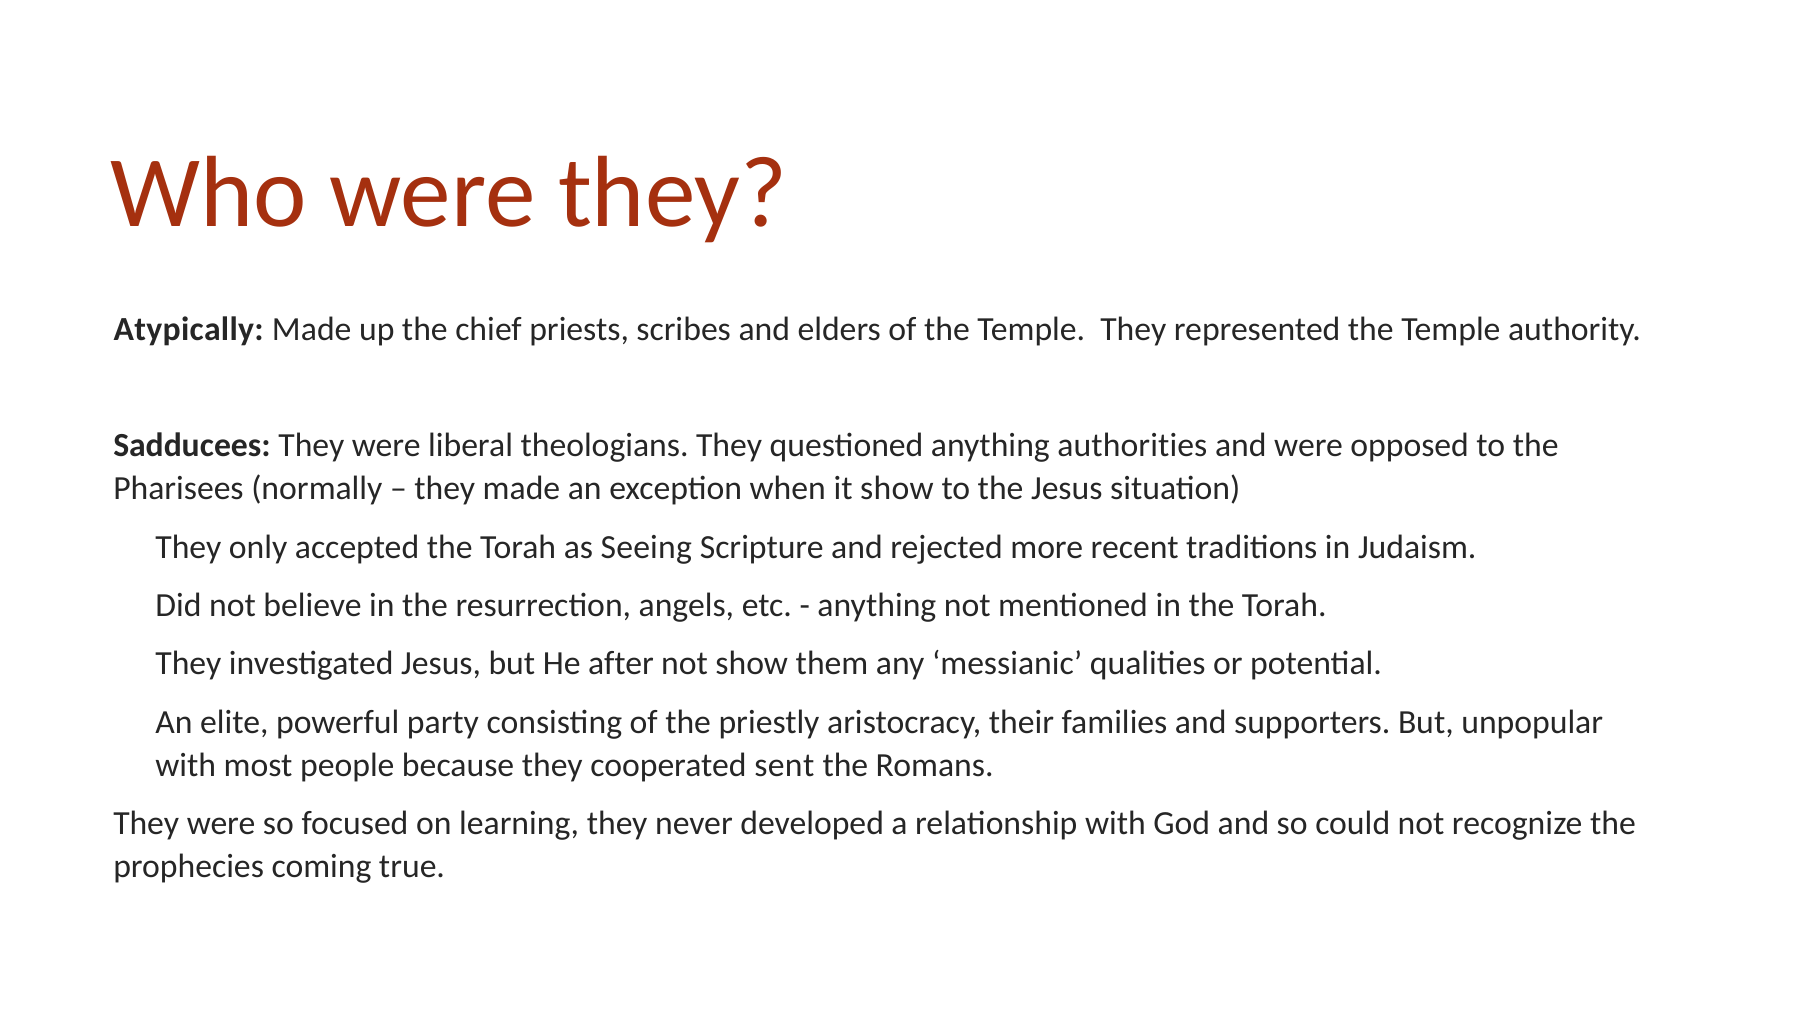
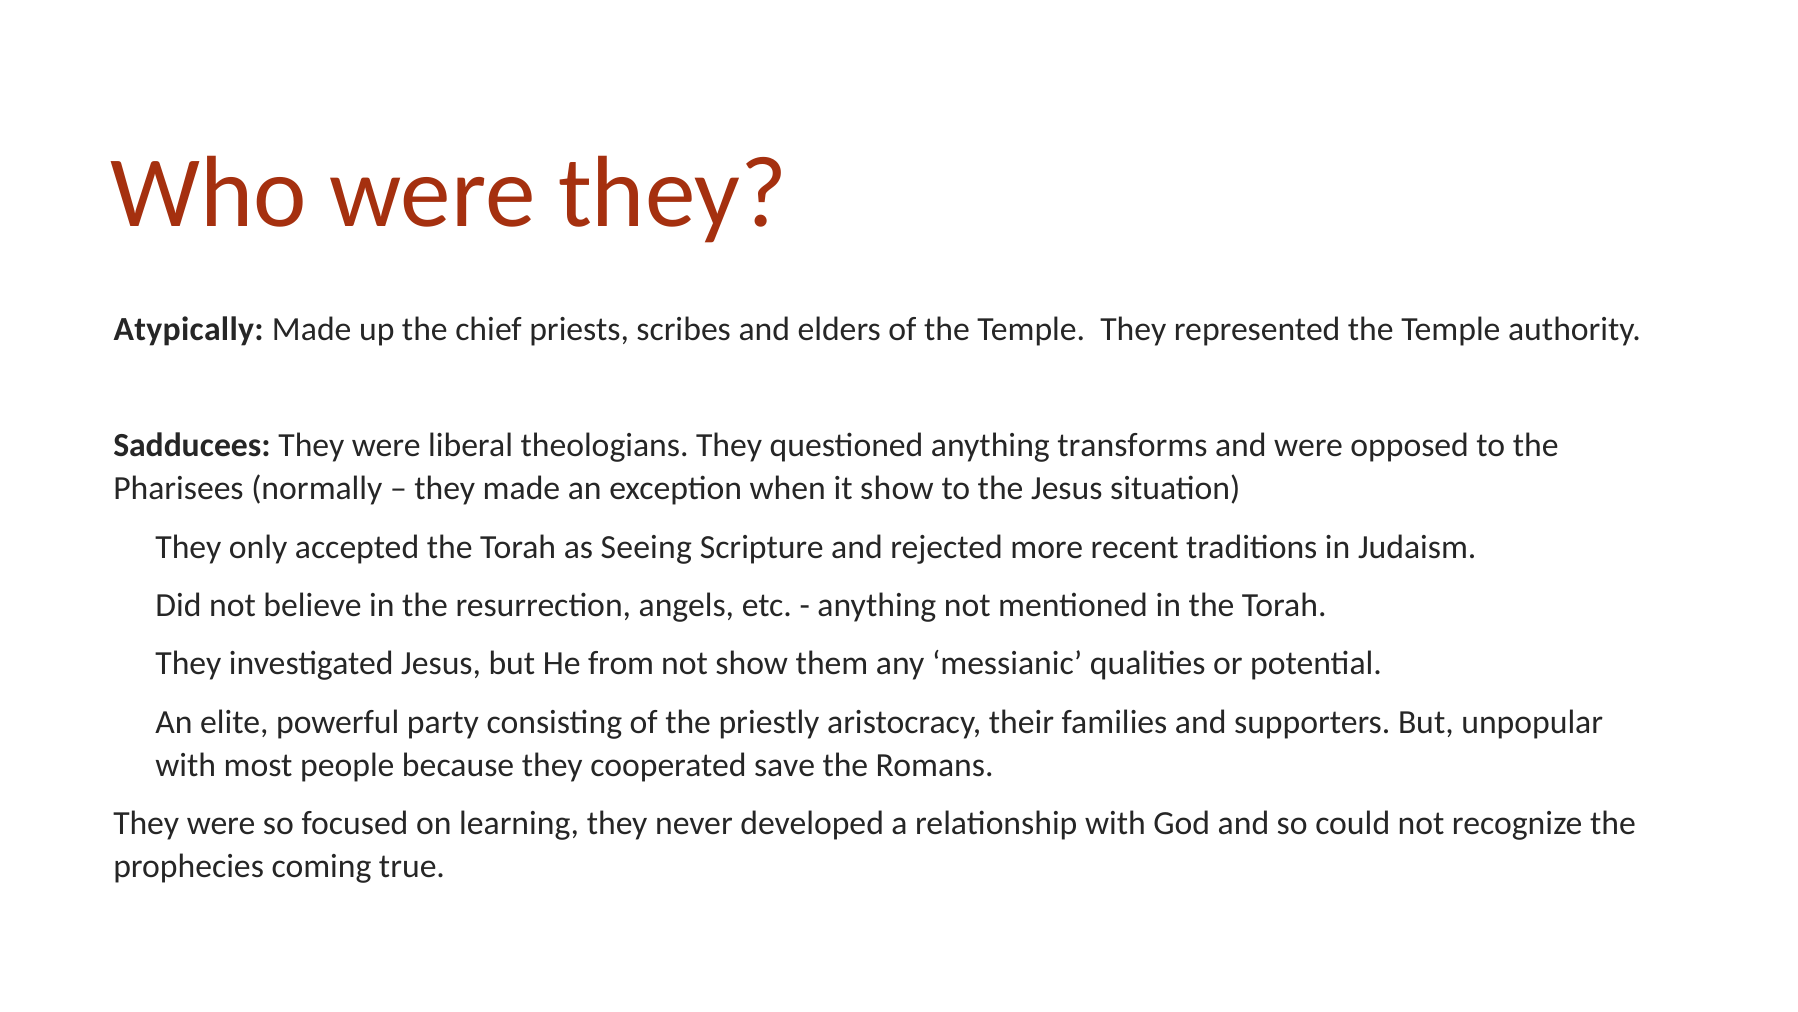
authorities: authorities -> transforms (1132, 445)
after: after -> from (621, 663)
sent: sent -> save (785, 765)
